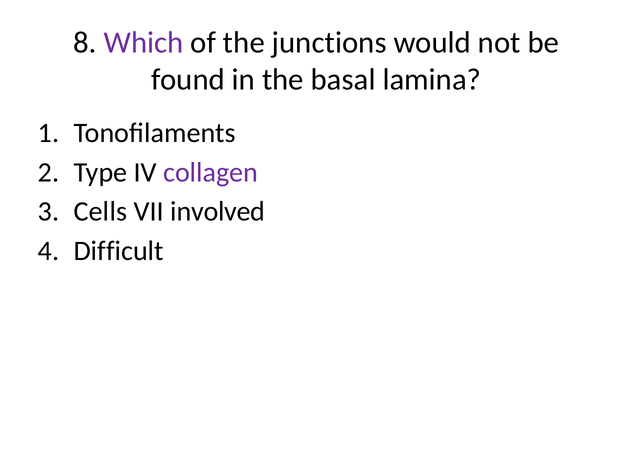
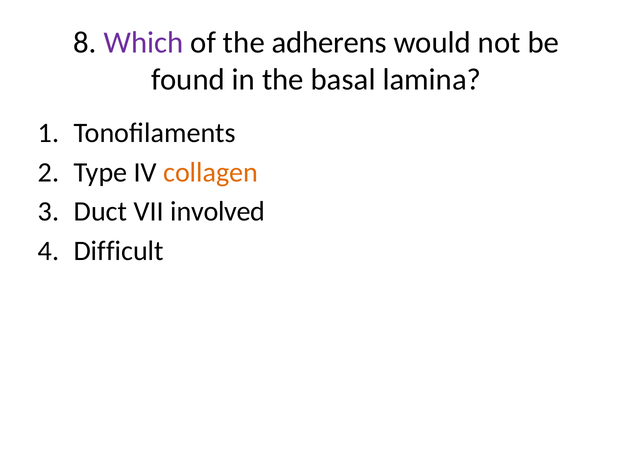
junctions: junctions -> adherens (329, 43)
collagen colour: purple -> orange (211, 172)
Cells: Cells -> Duct (100, 212)
